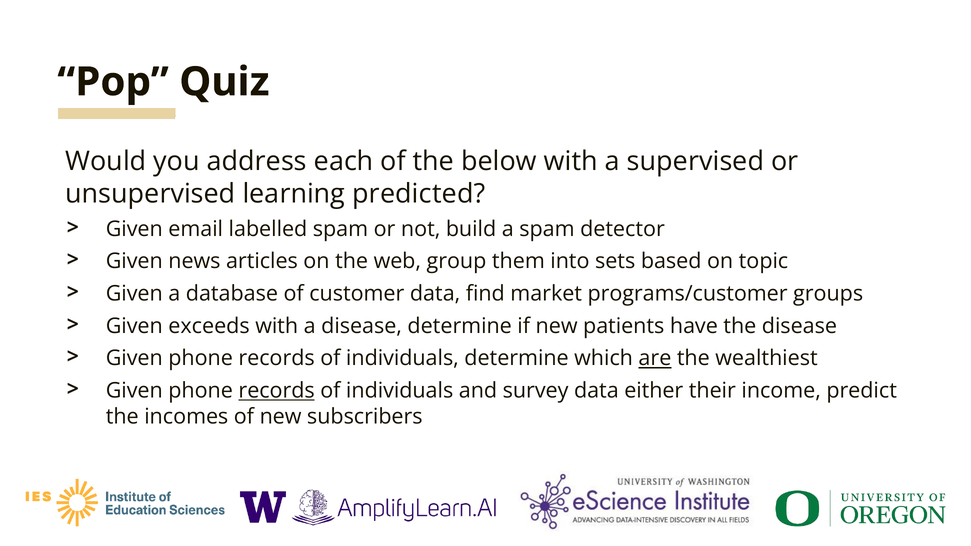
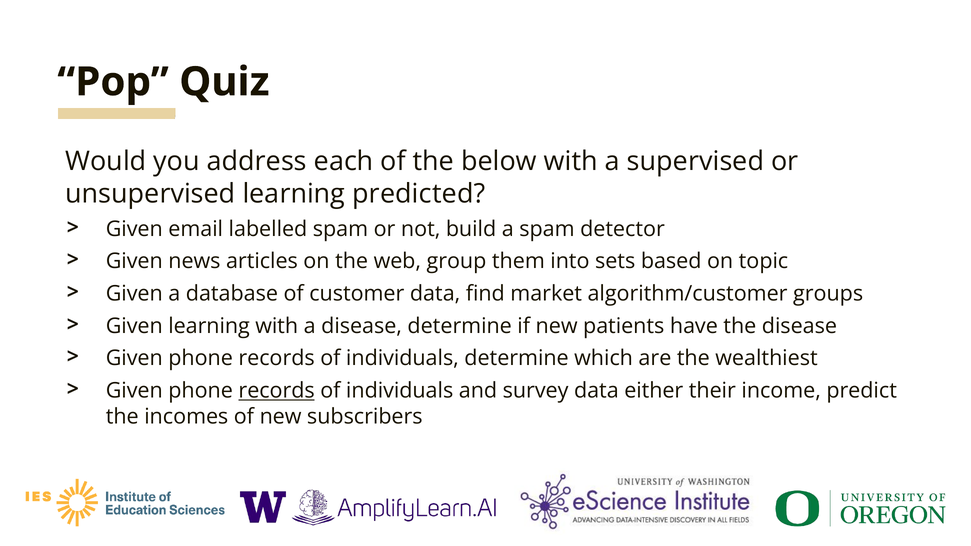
programs/customer: programs/customer -> algorithm/customer (688, 294)
Given exceeds: exceeds -> learning (209, 326)
are underline: present -> none (655, 359)
